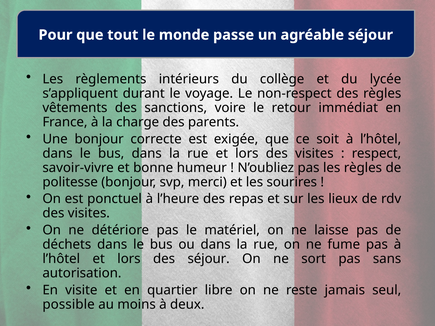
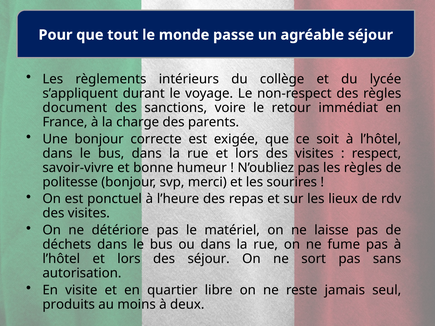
vêtements: vêtements -> document (75, 108)
possible: possible -> produits (69, 305)
